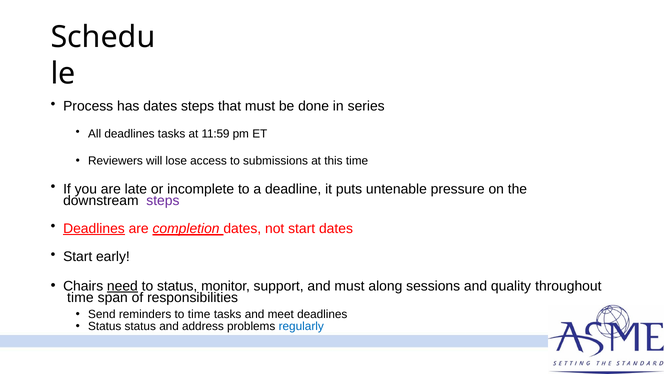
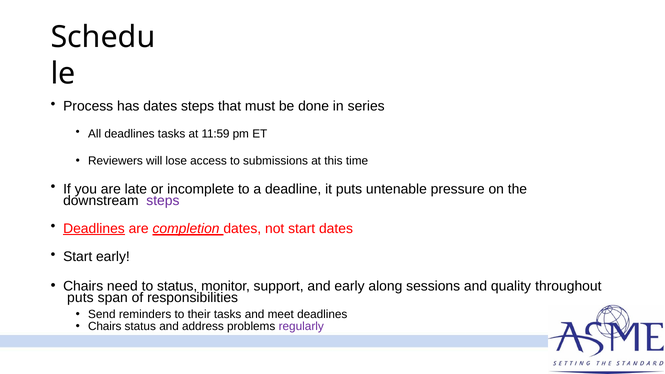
need underline: present -> none (122, 286)
and must: must -> early (350, 286)
time: time -> puts (80, 298)
to time: time -> their (199, 315)
Status: Status -> Chairs (105, 327)
regularly colour: blue -> purple (301, 327)
